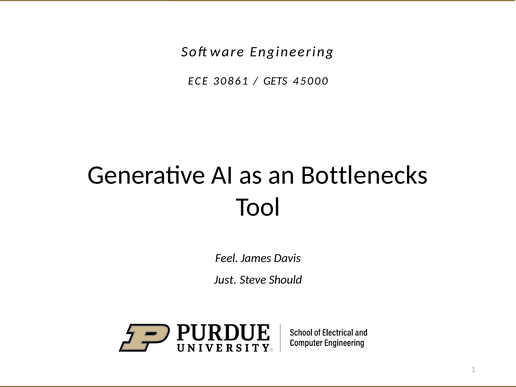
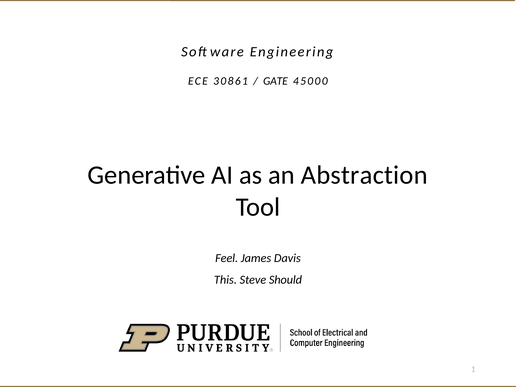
GETS: GETS -> GATE (275, 81)
Bottlenecks: Bottlenecks -> Abstraction (364, 175)
Just: Just -> This (225, 280)
